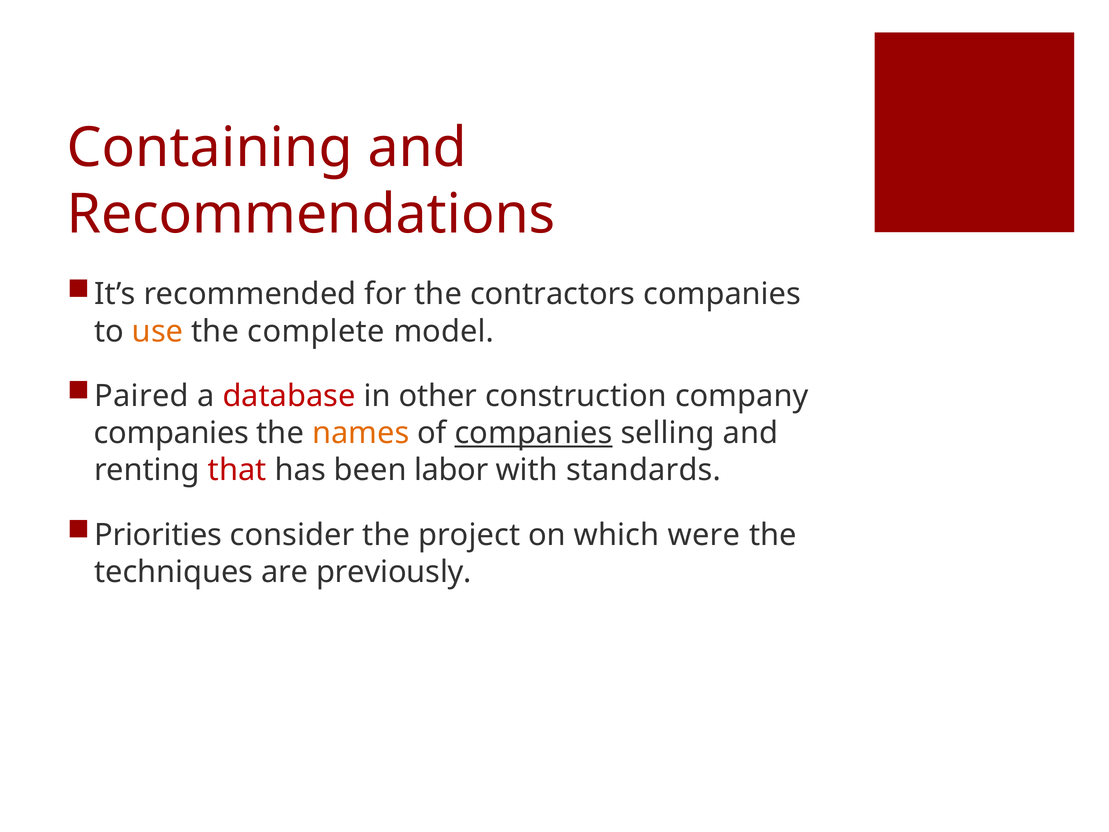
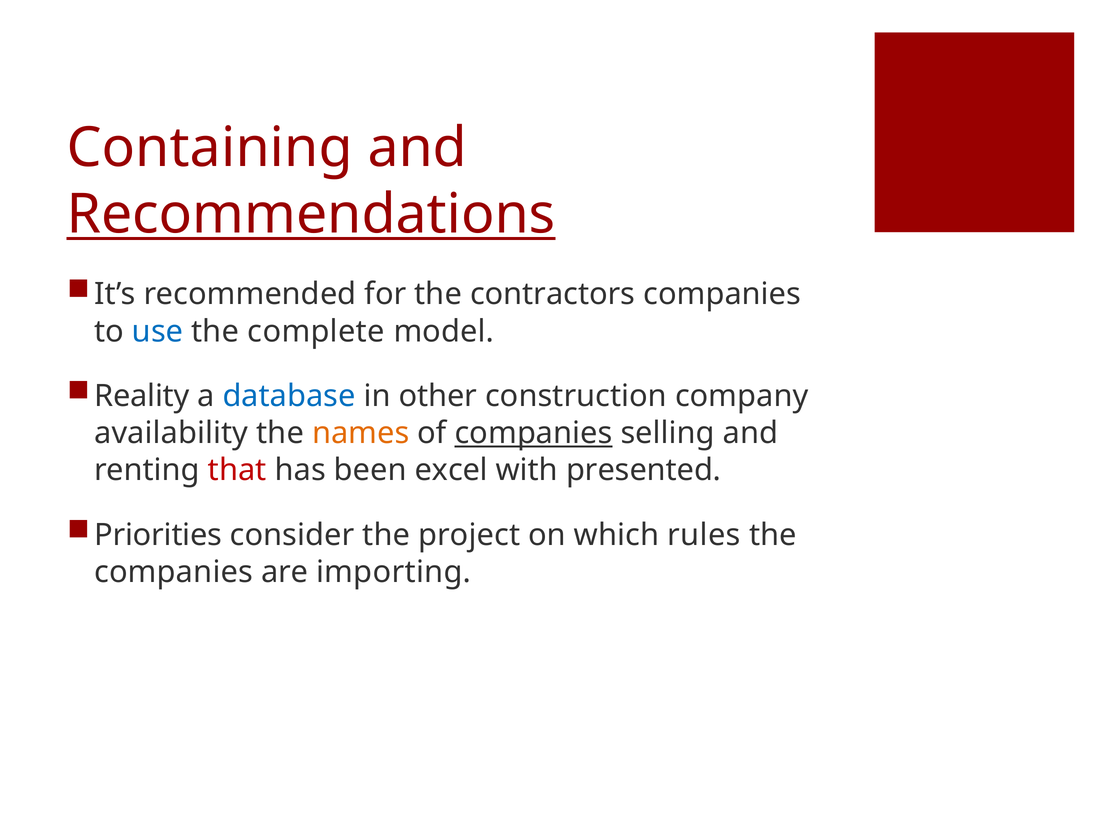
Recommendations underline: none -> present (311, 215)
use colour: orange -> blue (158, 331)
Paired: Paired -> Reality (142, 396)
database colour: red -> blue (289, 396)
companies: companies -> availability (171, 433)
labor: labor -> excel (451, 470)
standards: standards -> presented (644, 470)
were: were -> rules (704, 535)
techniques: techniques -> companies (174, 572)
previously: previously -> importing (394, 572)
